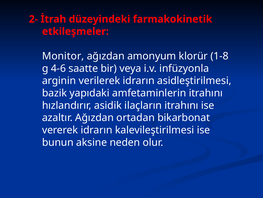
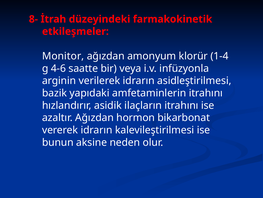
2-: 2- -> 8- (33, 19)
1-8: 1-8 -> 1-4 (219, 56)
ortadan: ortadan -> hormon (136, 117)
